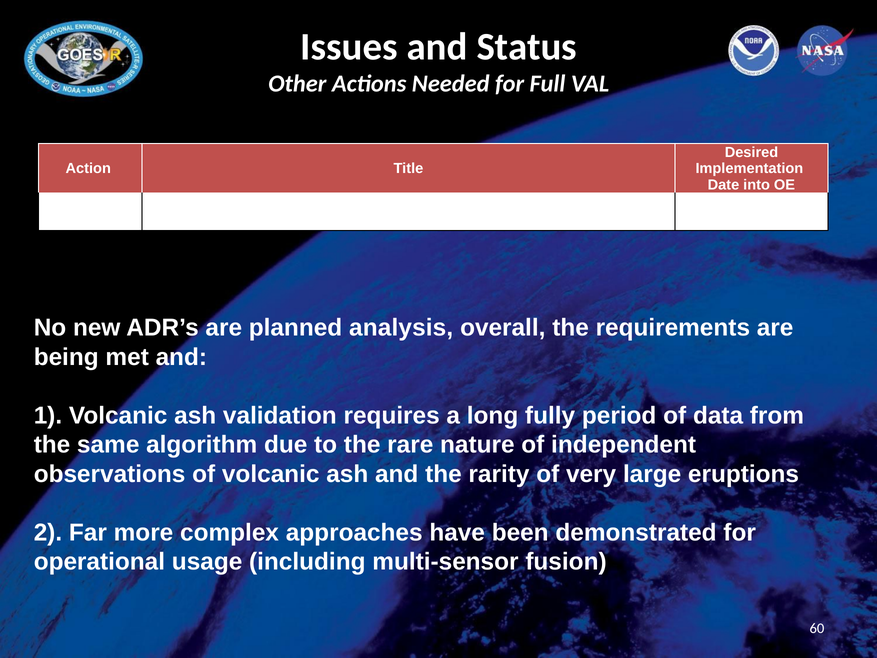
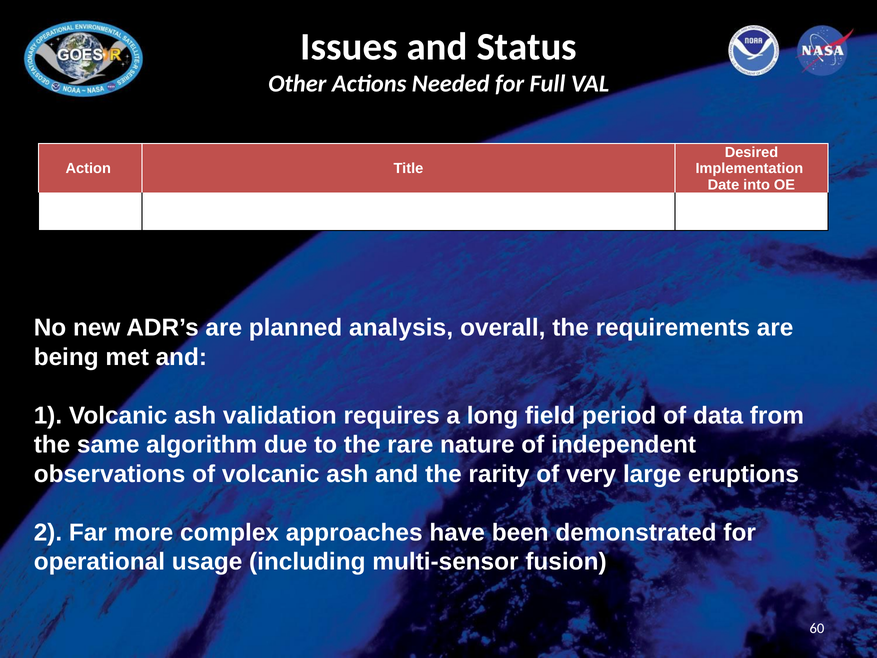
fully: fully -> field (550, 415)
